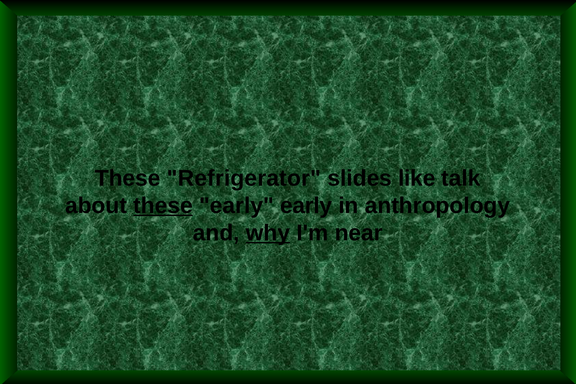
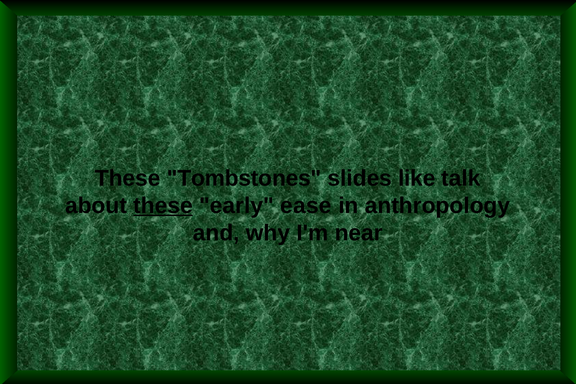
Refrigerator: Refrigerator -> Tombstones (244, 178)
early early: early -> ease (306, 206)
why underline: present -> none (268, 233)
